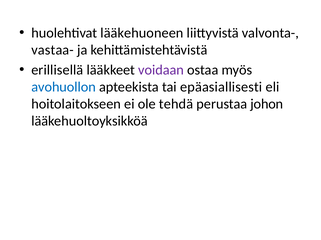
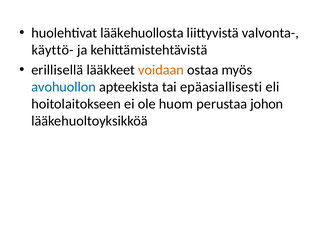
lääkehuoneen: lääkehuoneen -> lääkehuollosta (142, 33)
vastaa-: vastaa- -> käyttö- (53, 50)
voidaan colour: purple -> orange (161, 70)
tehdä: tehdä -> huom (176, 104)
